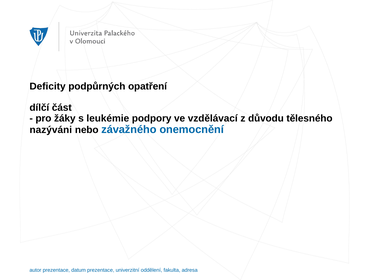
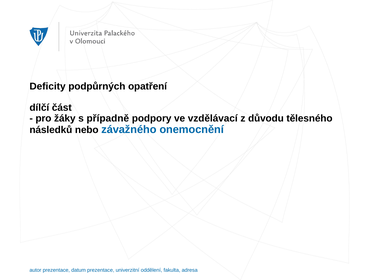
leukémie: leukémie -> případně (108, 119)
nazýváni: nazýváni -> následků (51, 130)
